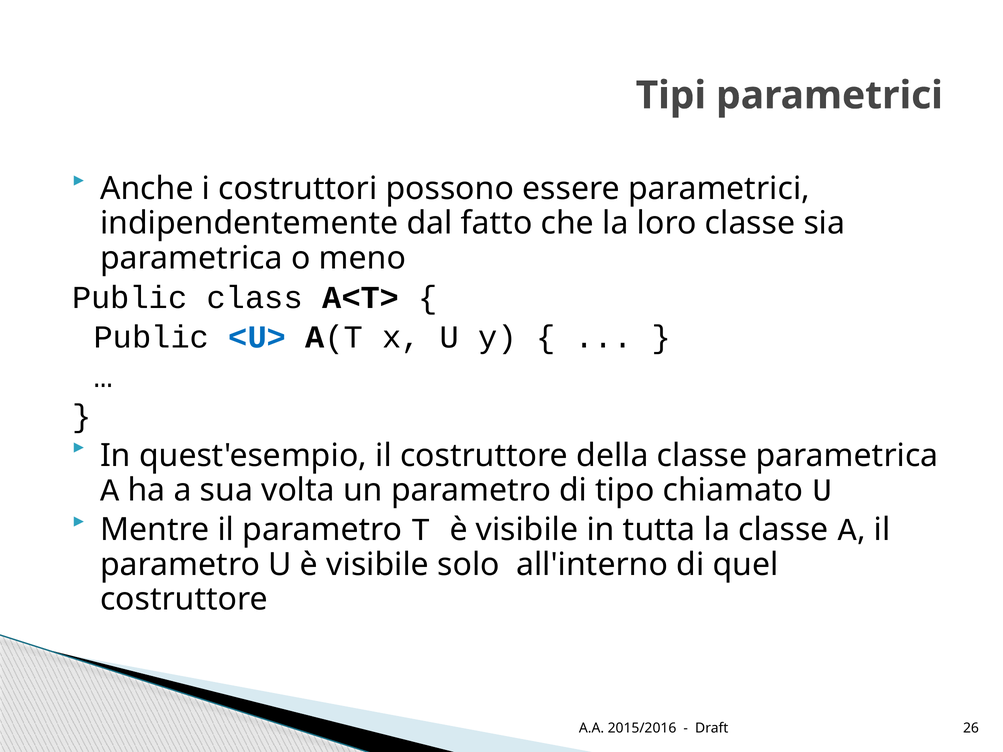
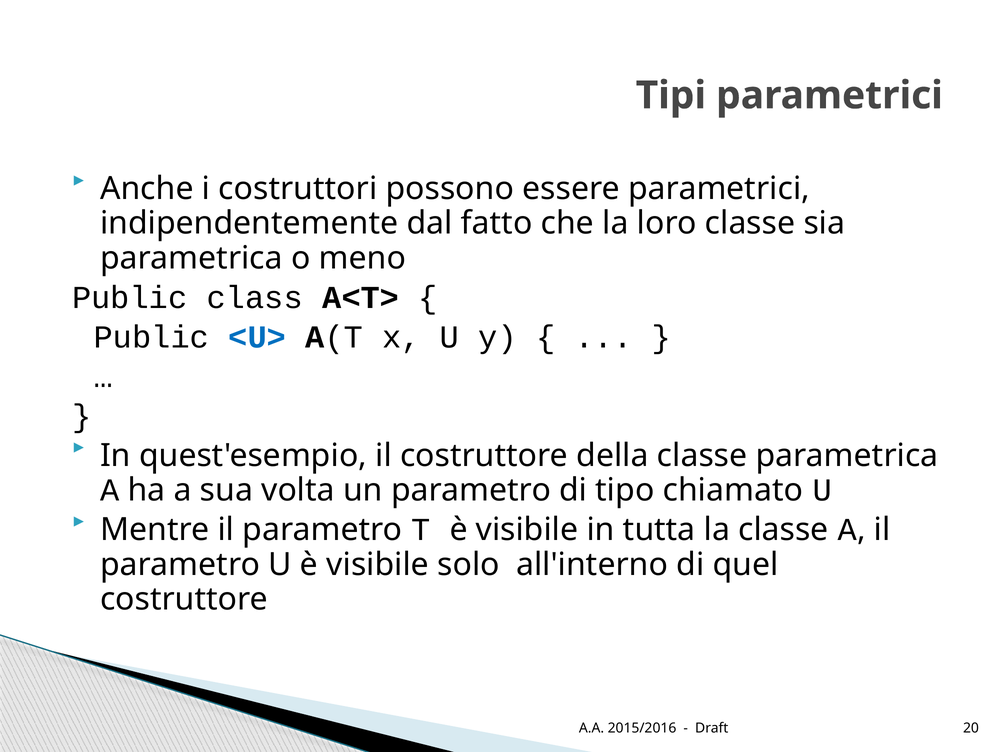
26: 26 -> 20 (971, 728)
